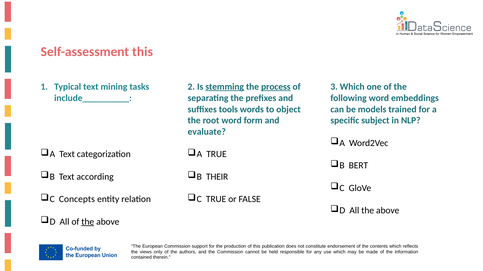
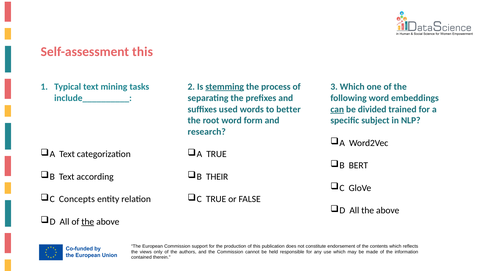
process underline: present -> none (276, 87)
tools: tools -> used (228, 110)
object: object -> better (288, 110)
can underline: none -> present (337, 110)
models: models -> divided (372, 110)
evaluate: evaluate -> research (207, 132)
